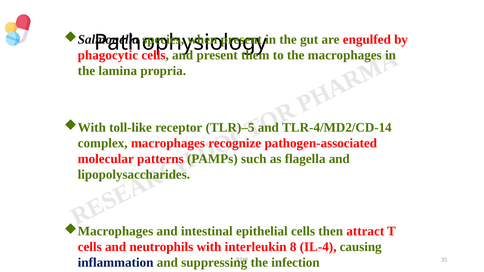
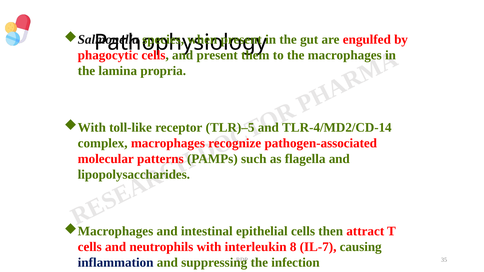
IL-4: IL-4 -> IL-7 (318, 247)
